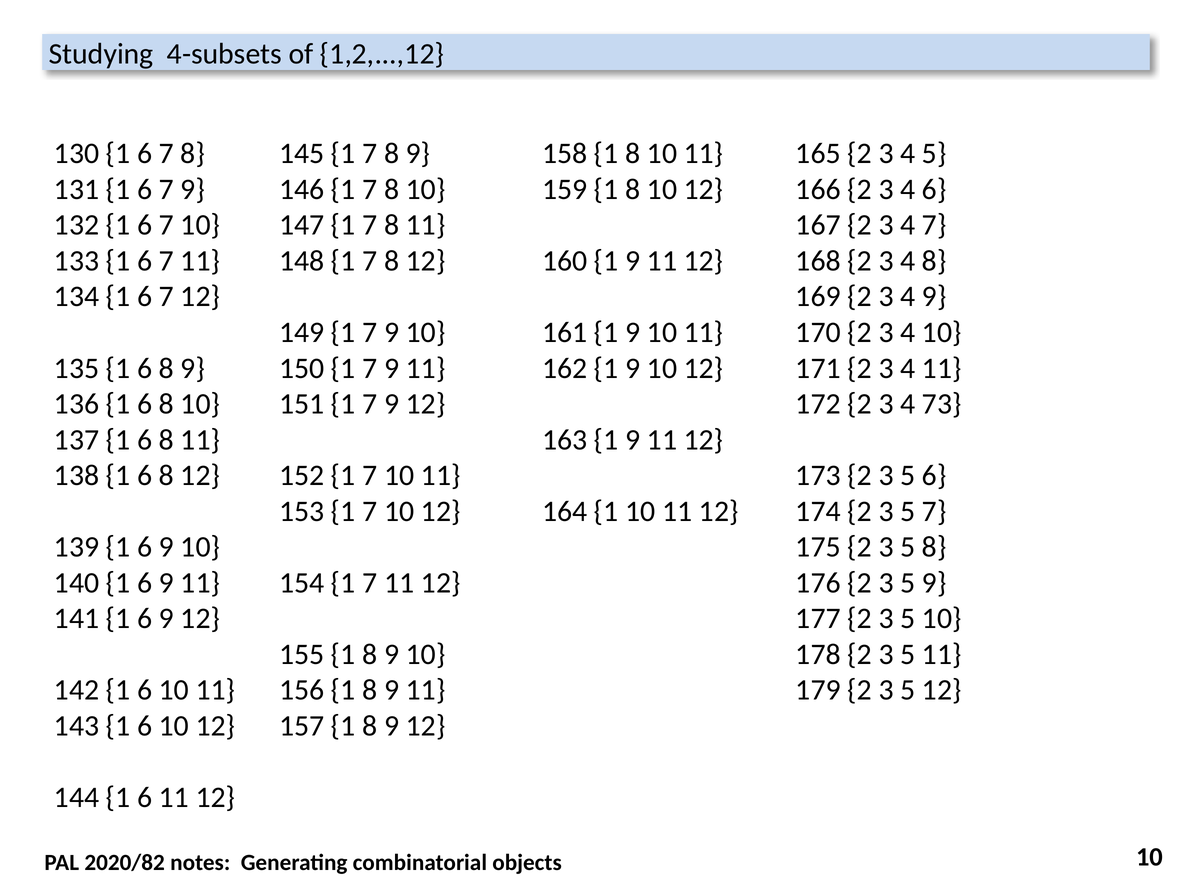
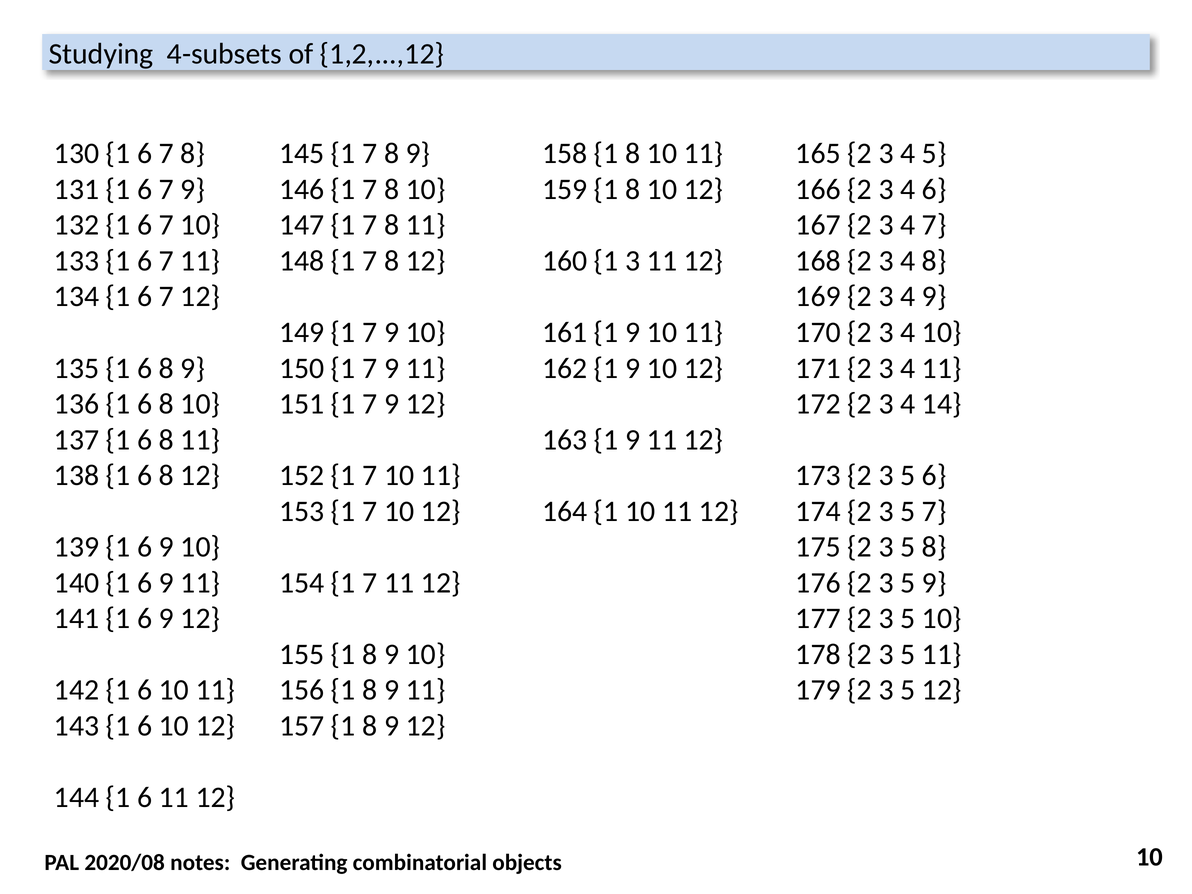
160 1 9: 9 -> 3 (633, 261)
73: 73 -> 14 (942, 404)
2020/82: 2020/82 -> 2020/08 (125, 863)
